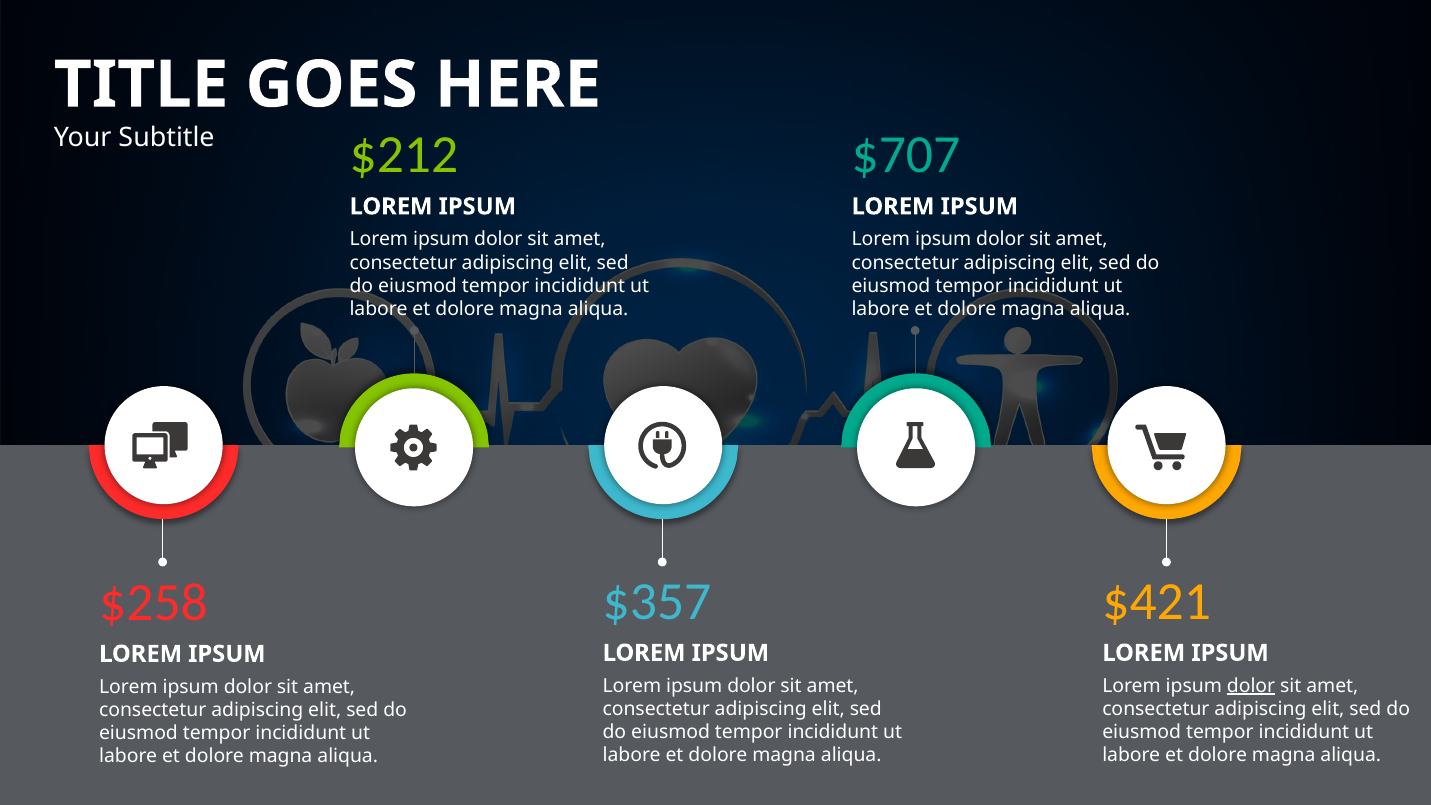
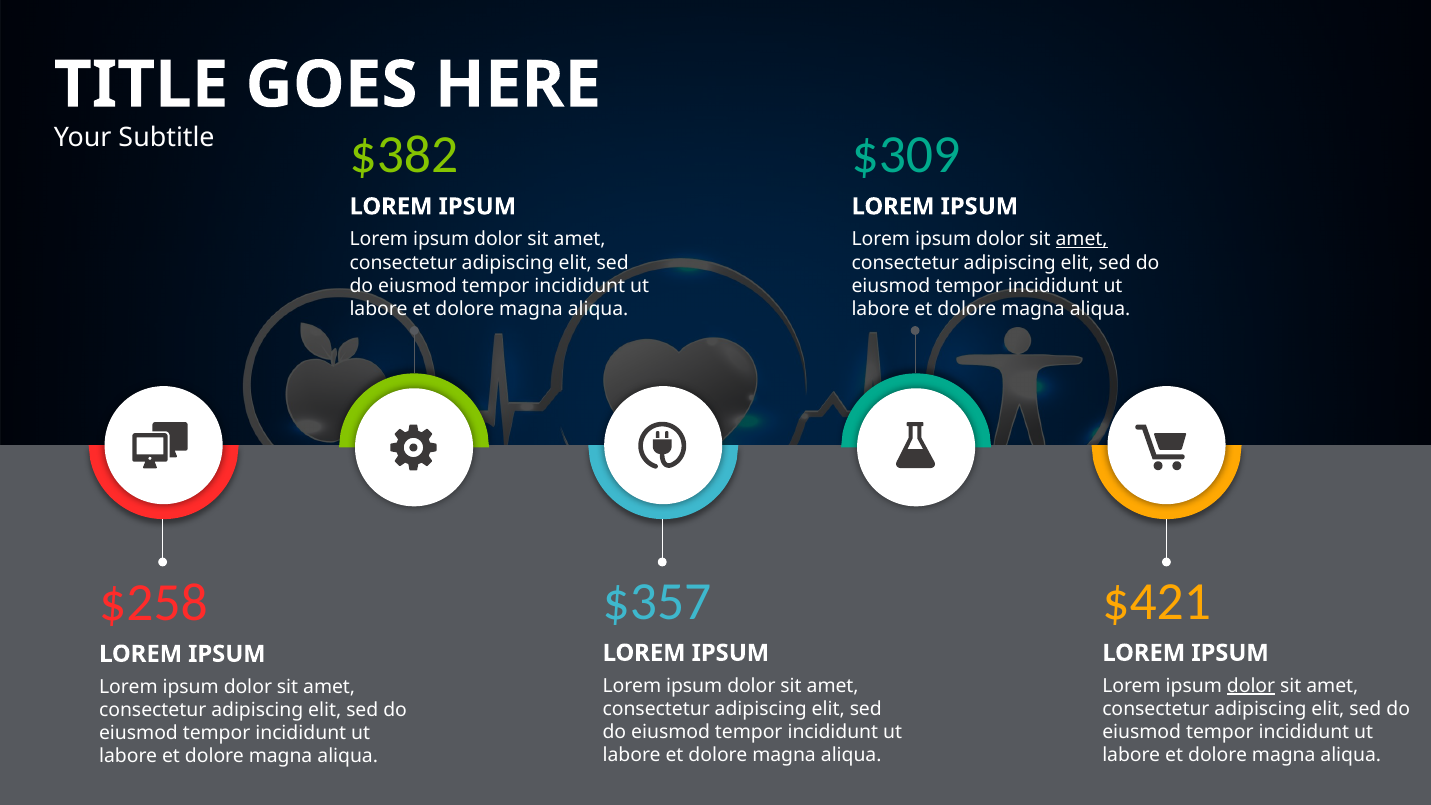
$212: $212 -> $382 (404, 155)
$707: $707 -> $309 (906, 155)
amet underline: none -> present (1082, 239)
